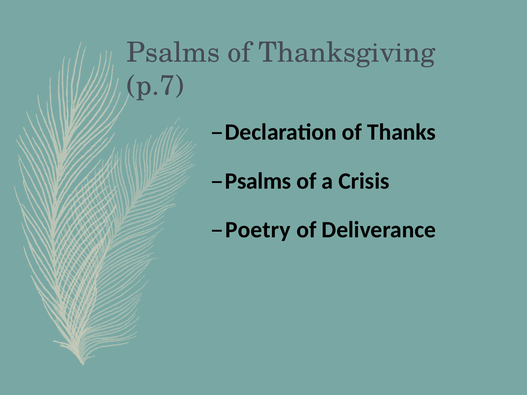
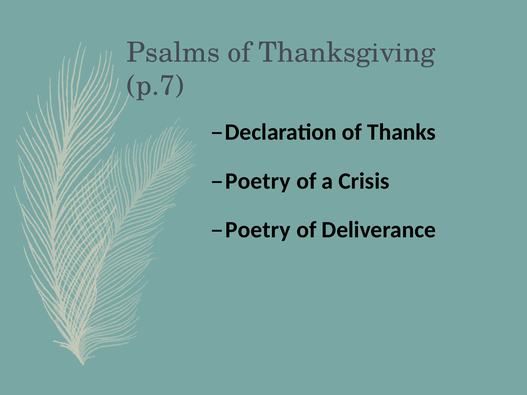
Psalms: Psalms -> Poetry (258, 181)
